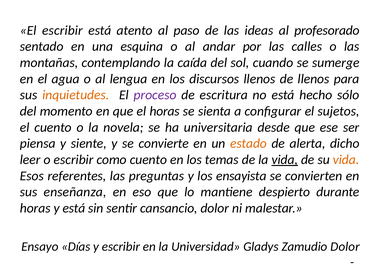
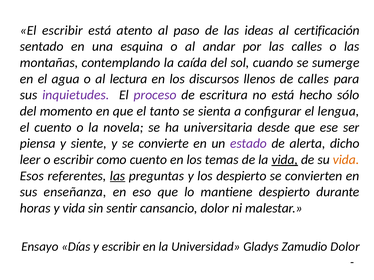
profesorado: profesorado -> certificación (327, 30)
lengua: lengua -> lectura (129, 79)
de llenos: llenos -> calles (313, 79)
inquietudes colour: orange -> purple (76, 95)
el horas: horas -> tanto (165, 111)
sujetos: sujetos -> lengua (338, 111)
estado colour: orange -> purple (249, 144)
las underline: none -> present (118, 176)
los ensayista: ensayista -> despierto (241, 176)
y está: está -> vida (74, 209)
